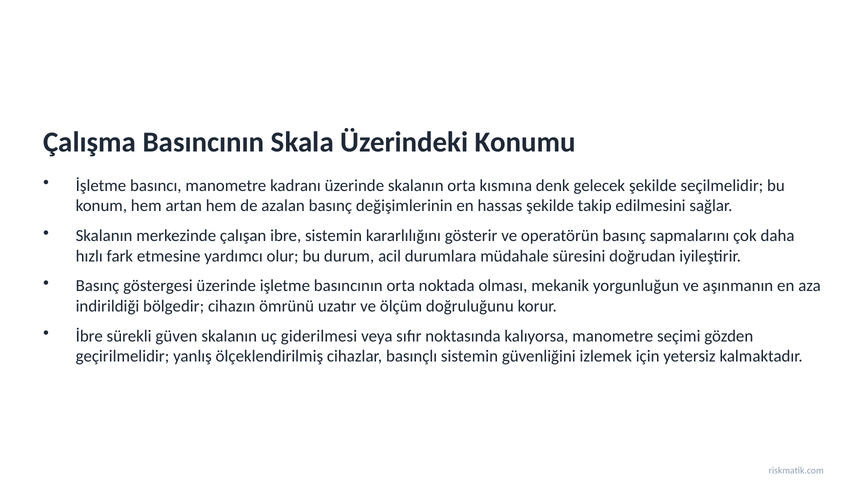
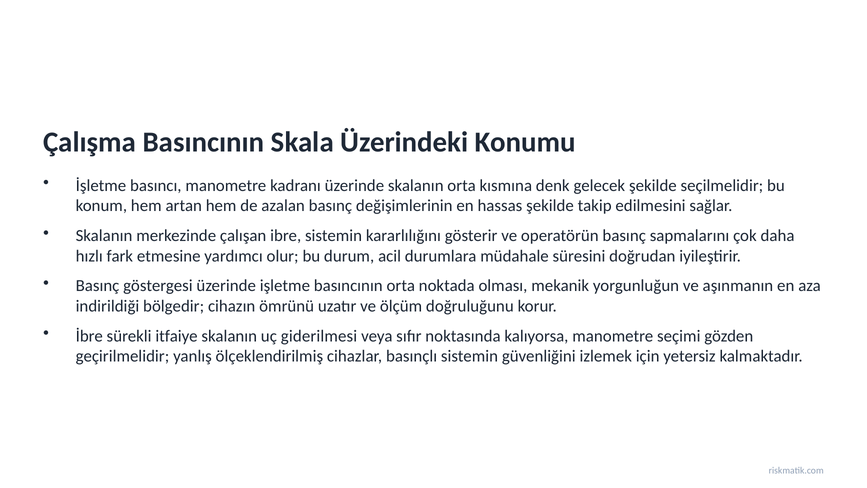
güven: güven -> itfaiye (176, 336)
